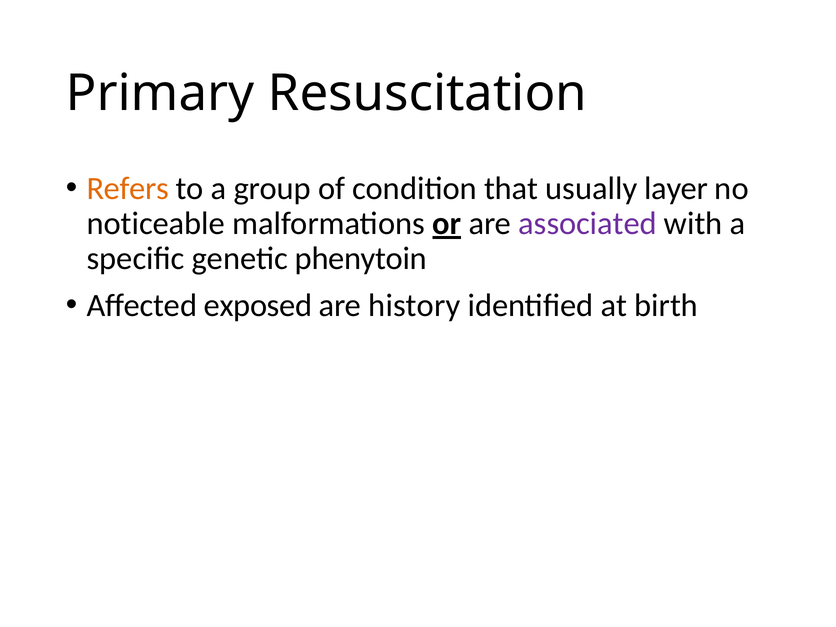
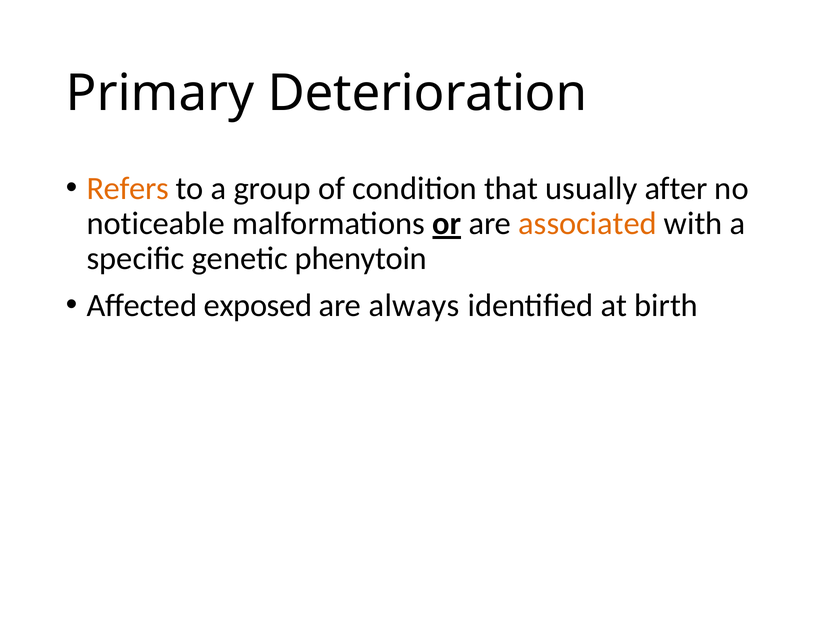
Resuscitation: Resuscitation -> Deterioration (427, 94)
layer: layer -> after (676, 188)
associated colour: purple -> orange (588, 224)
history: history -> always (414, 305)
